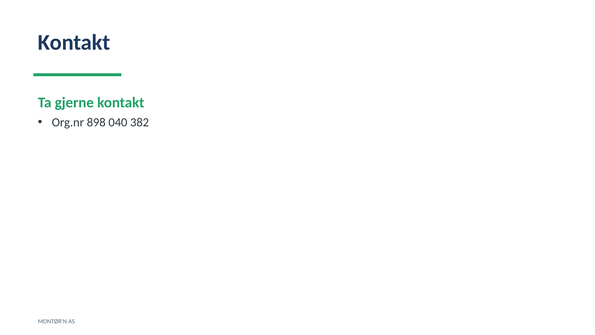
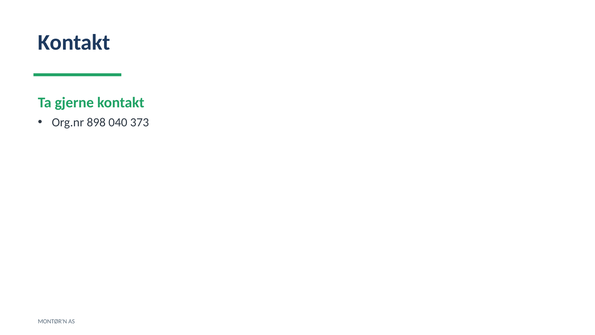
382: 382 -> 373 (140, 122)
